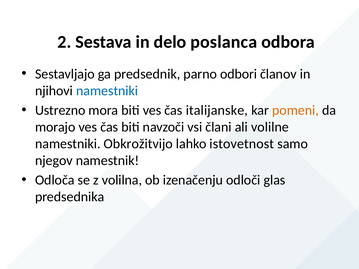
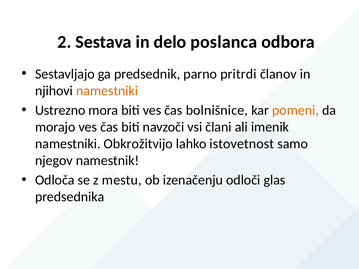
odbori: odbori -> pritrdi (238, 74)
namestniki colour: blue -> orange (107, 91)
italijanske: italijanske -> bolnišnice (217, 110)
volilne: volilne -> imenik (270, 127)
volilna: volilna -> mestu (122, 180)
